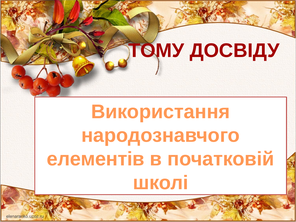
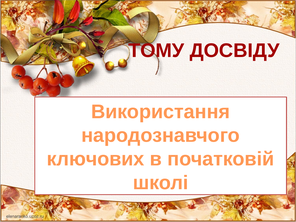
елементів: елементів -> ключових (96, 159)
